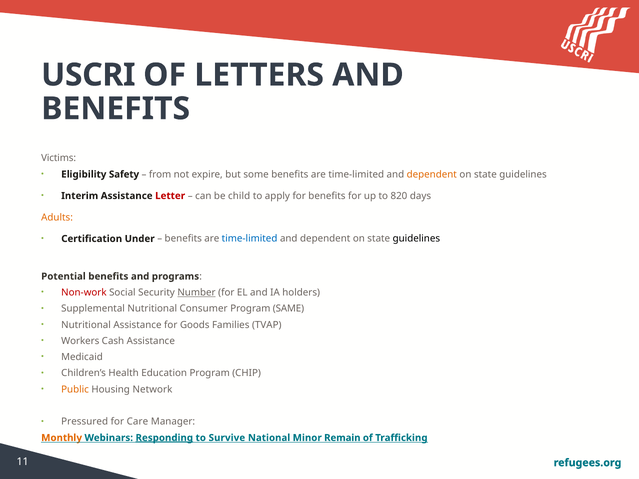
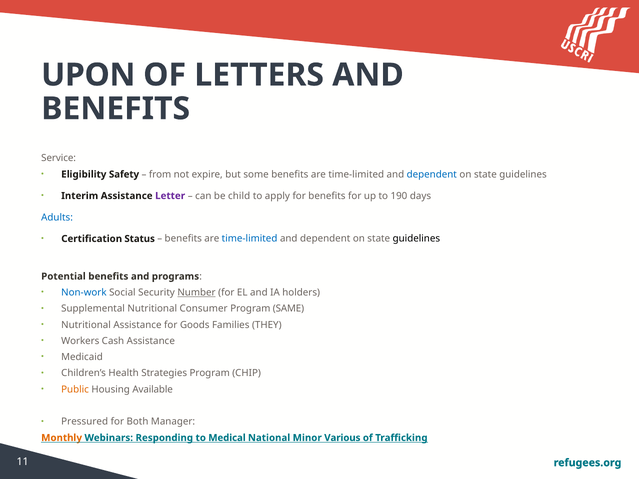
USCRI: USCRI -> UPON (88, 75)
Victims: Victims -> Service (59, 158)
dependent colour: orange -> blue (432, 174)
Letter colour: red -> purple (170, 196)
820: 820 -> 190 (399, 196)
Adults colour: orange -> blue (57, 217)
Under: Under -> Status (140, 239)
Non-work colour: red -> blue (84, 293)
TVAP: TVAP -> THEY (267, 325)
Education: Education -> Strategies (164, 373)
Network: Network -> Available (153, 390)
Care: Care -> Both (138, 422)
Responding underline: present -> none (164, 438)
Survive: Survive -> Medical (227, 438)
Remain: Remain -> Various (342, 438)
